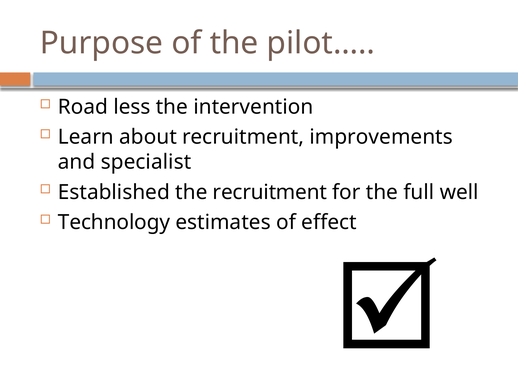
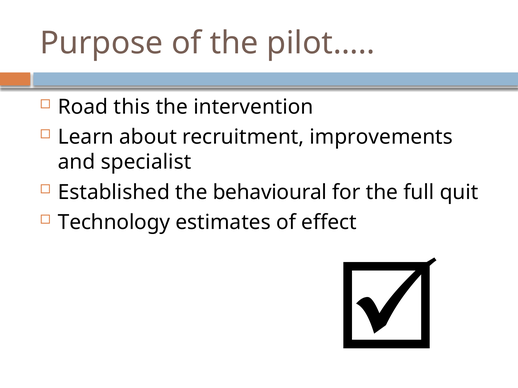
less: less -> this (132, 107)
the recruitment: recruitment -> behavioural (270, 192)
well: well -> quit (459, 192)
